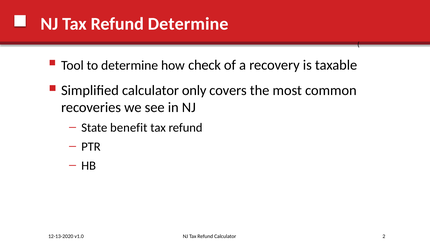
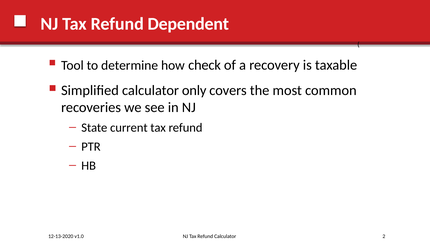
Refund Determine: Determine -> Dependent (188, 24)
benefit: benefit -> current (129, 127)
